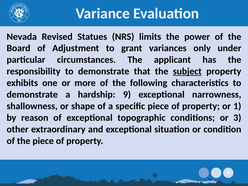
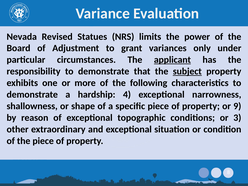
applicant underline: none -> present (172, 60)
9: 9 -> 4 (127, 95)
1: 1 -> 9 (237, 106)
